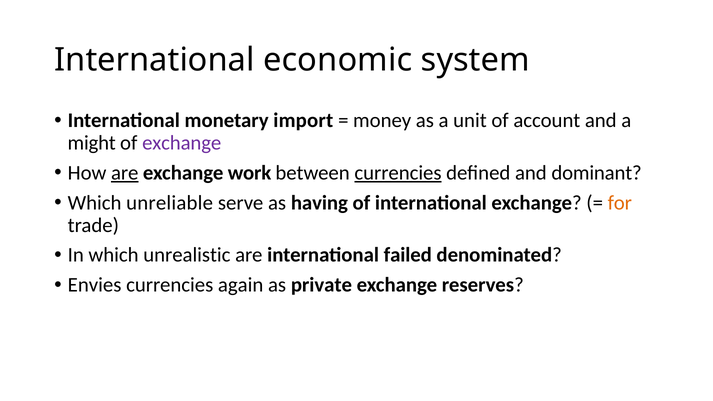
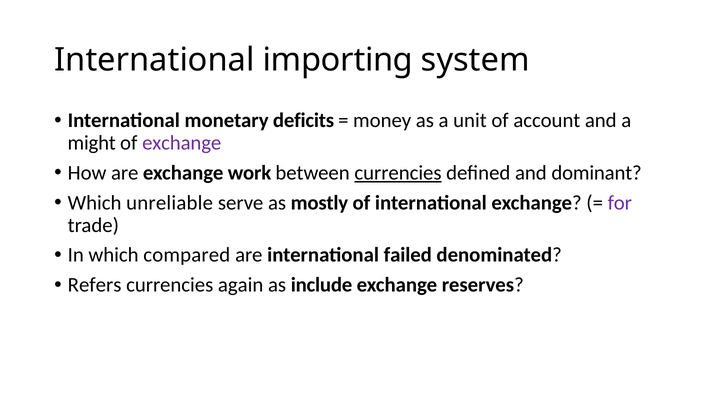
economic: economic -> importing (338, 60)
import: import -> deficits (303, 121)
are underline: present -> none (125, 173)
having: having -> mostly (319, 203)
for colour: orange -> purple (620, 203)
unrealistic: unrealistic -> compared (187, 255)
Envies: Envies -> Refers (95, 285)
private: private -> include (322, 285)
